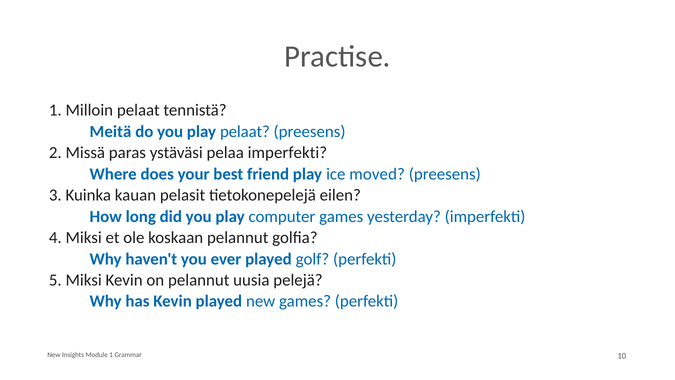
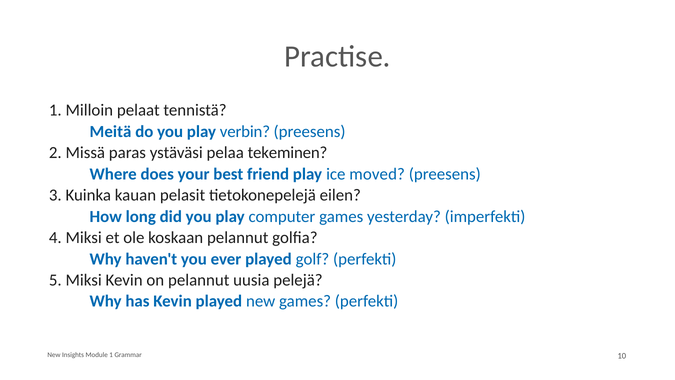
play pelaat: pelaat -> verbin (245, 132)
pelaa imperfekti: imperfekti -> tekeminen (288, 153)
